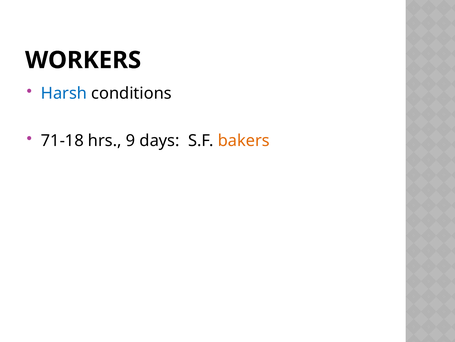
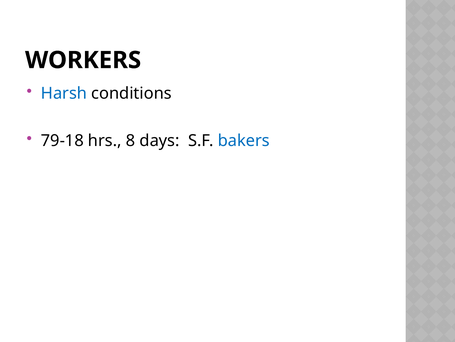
71-18: 71-18 -> 79-18 (62, 140)
9: 9 -> 8 (131, 140)
bakers colour: orange -> blue (244, 140)
